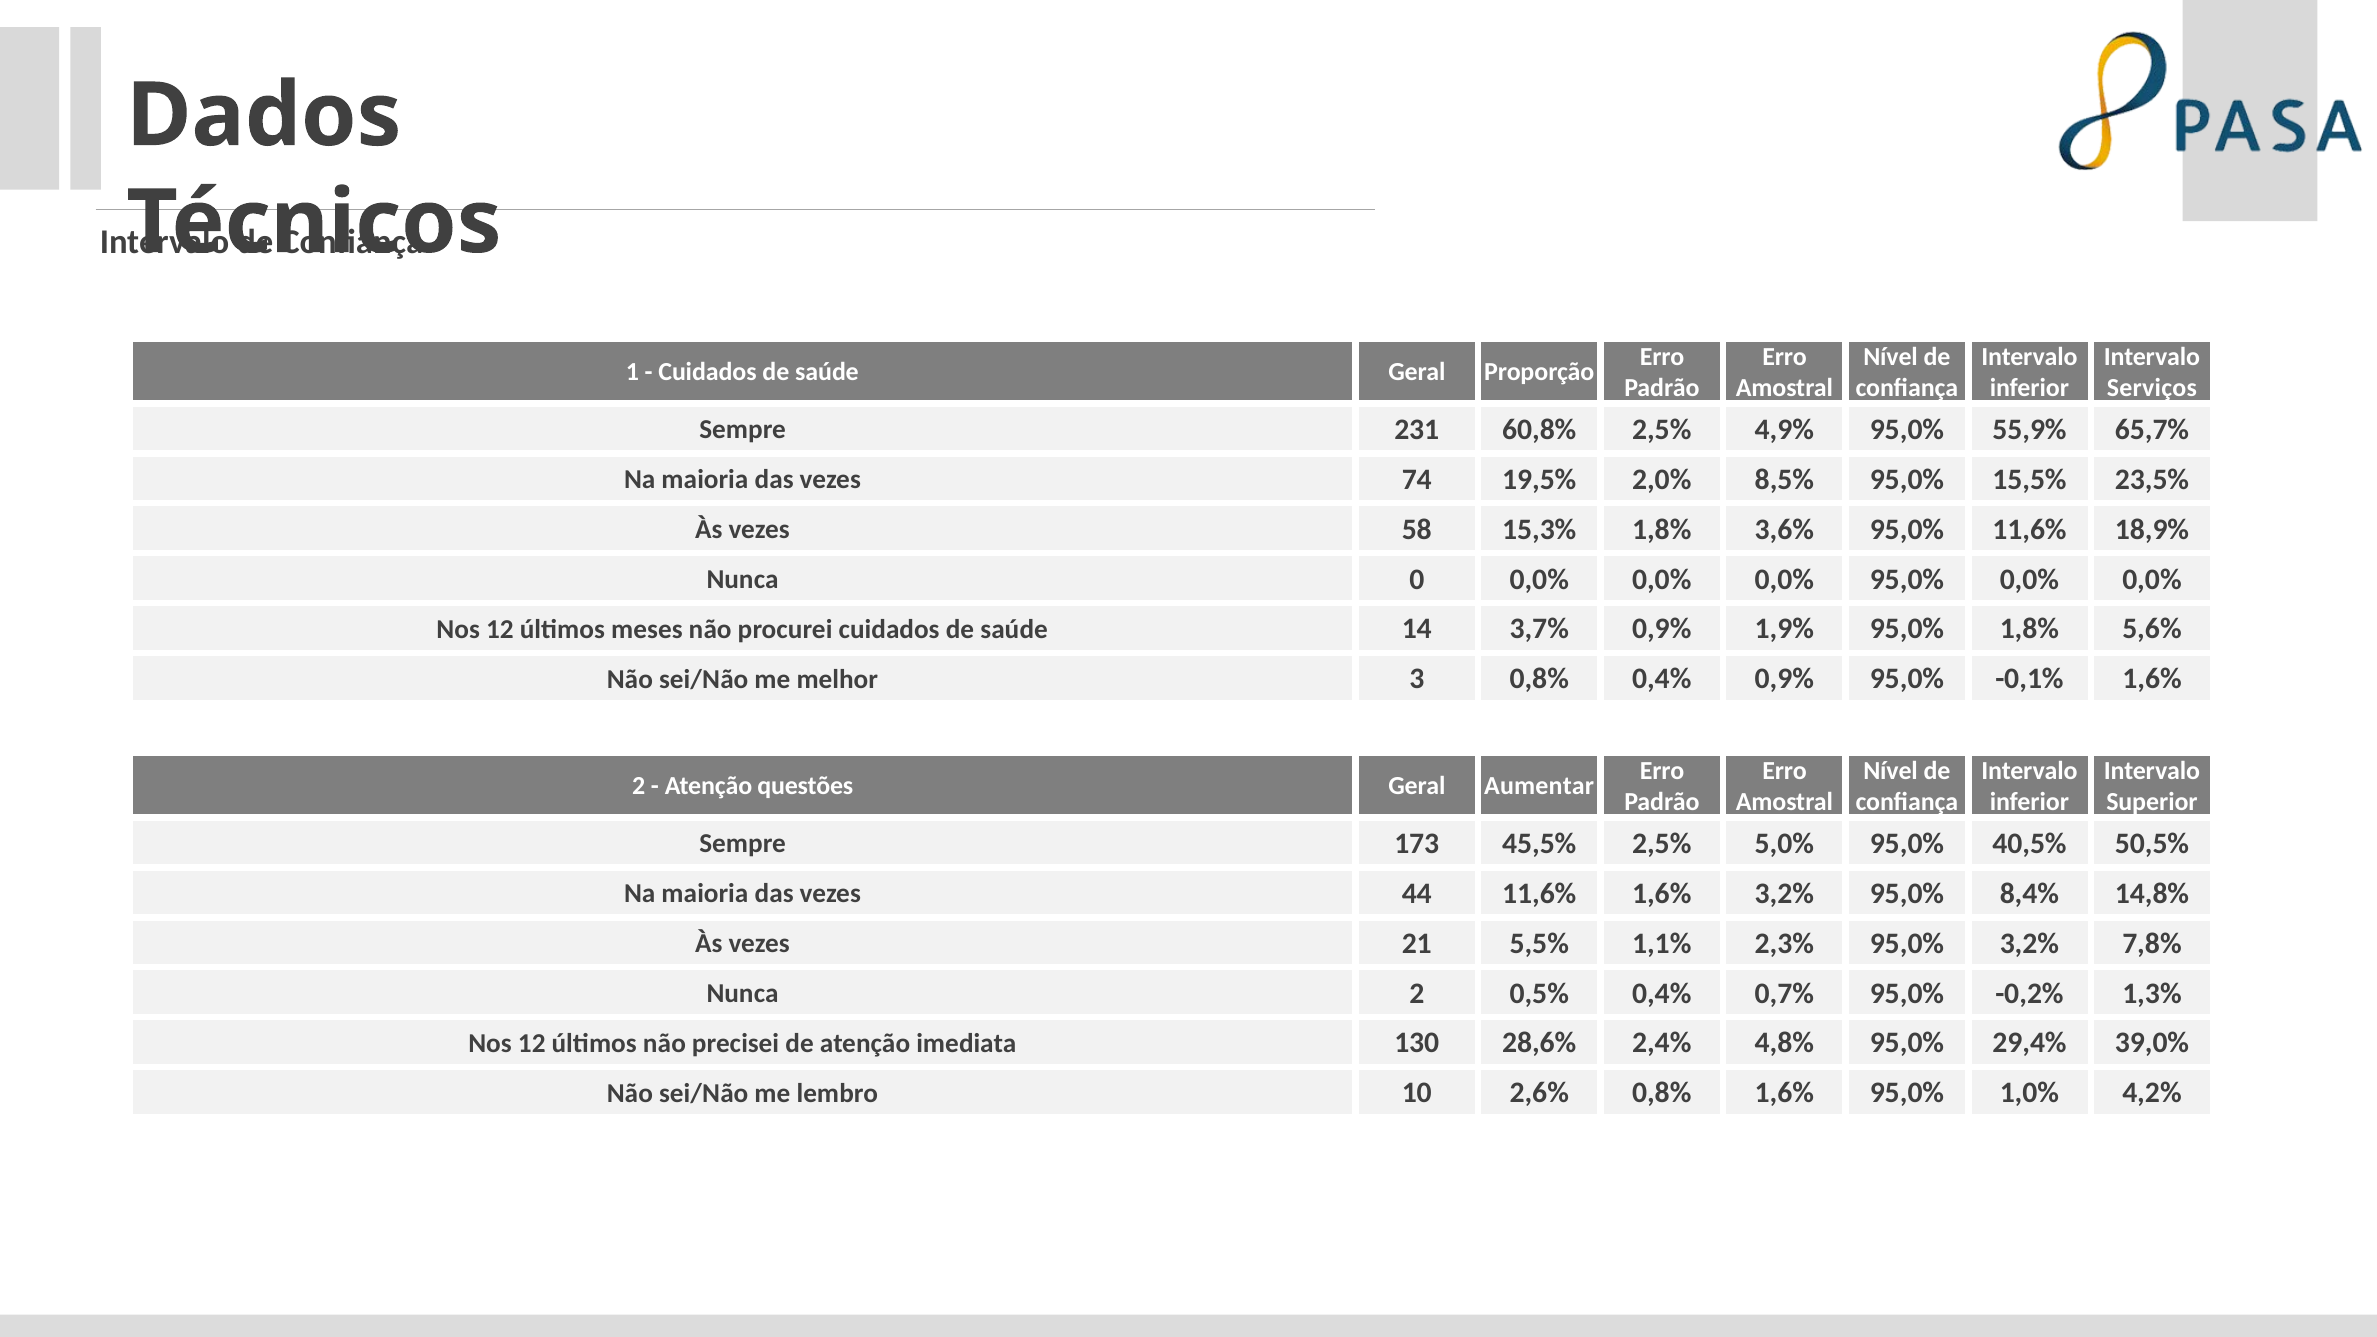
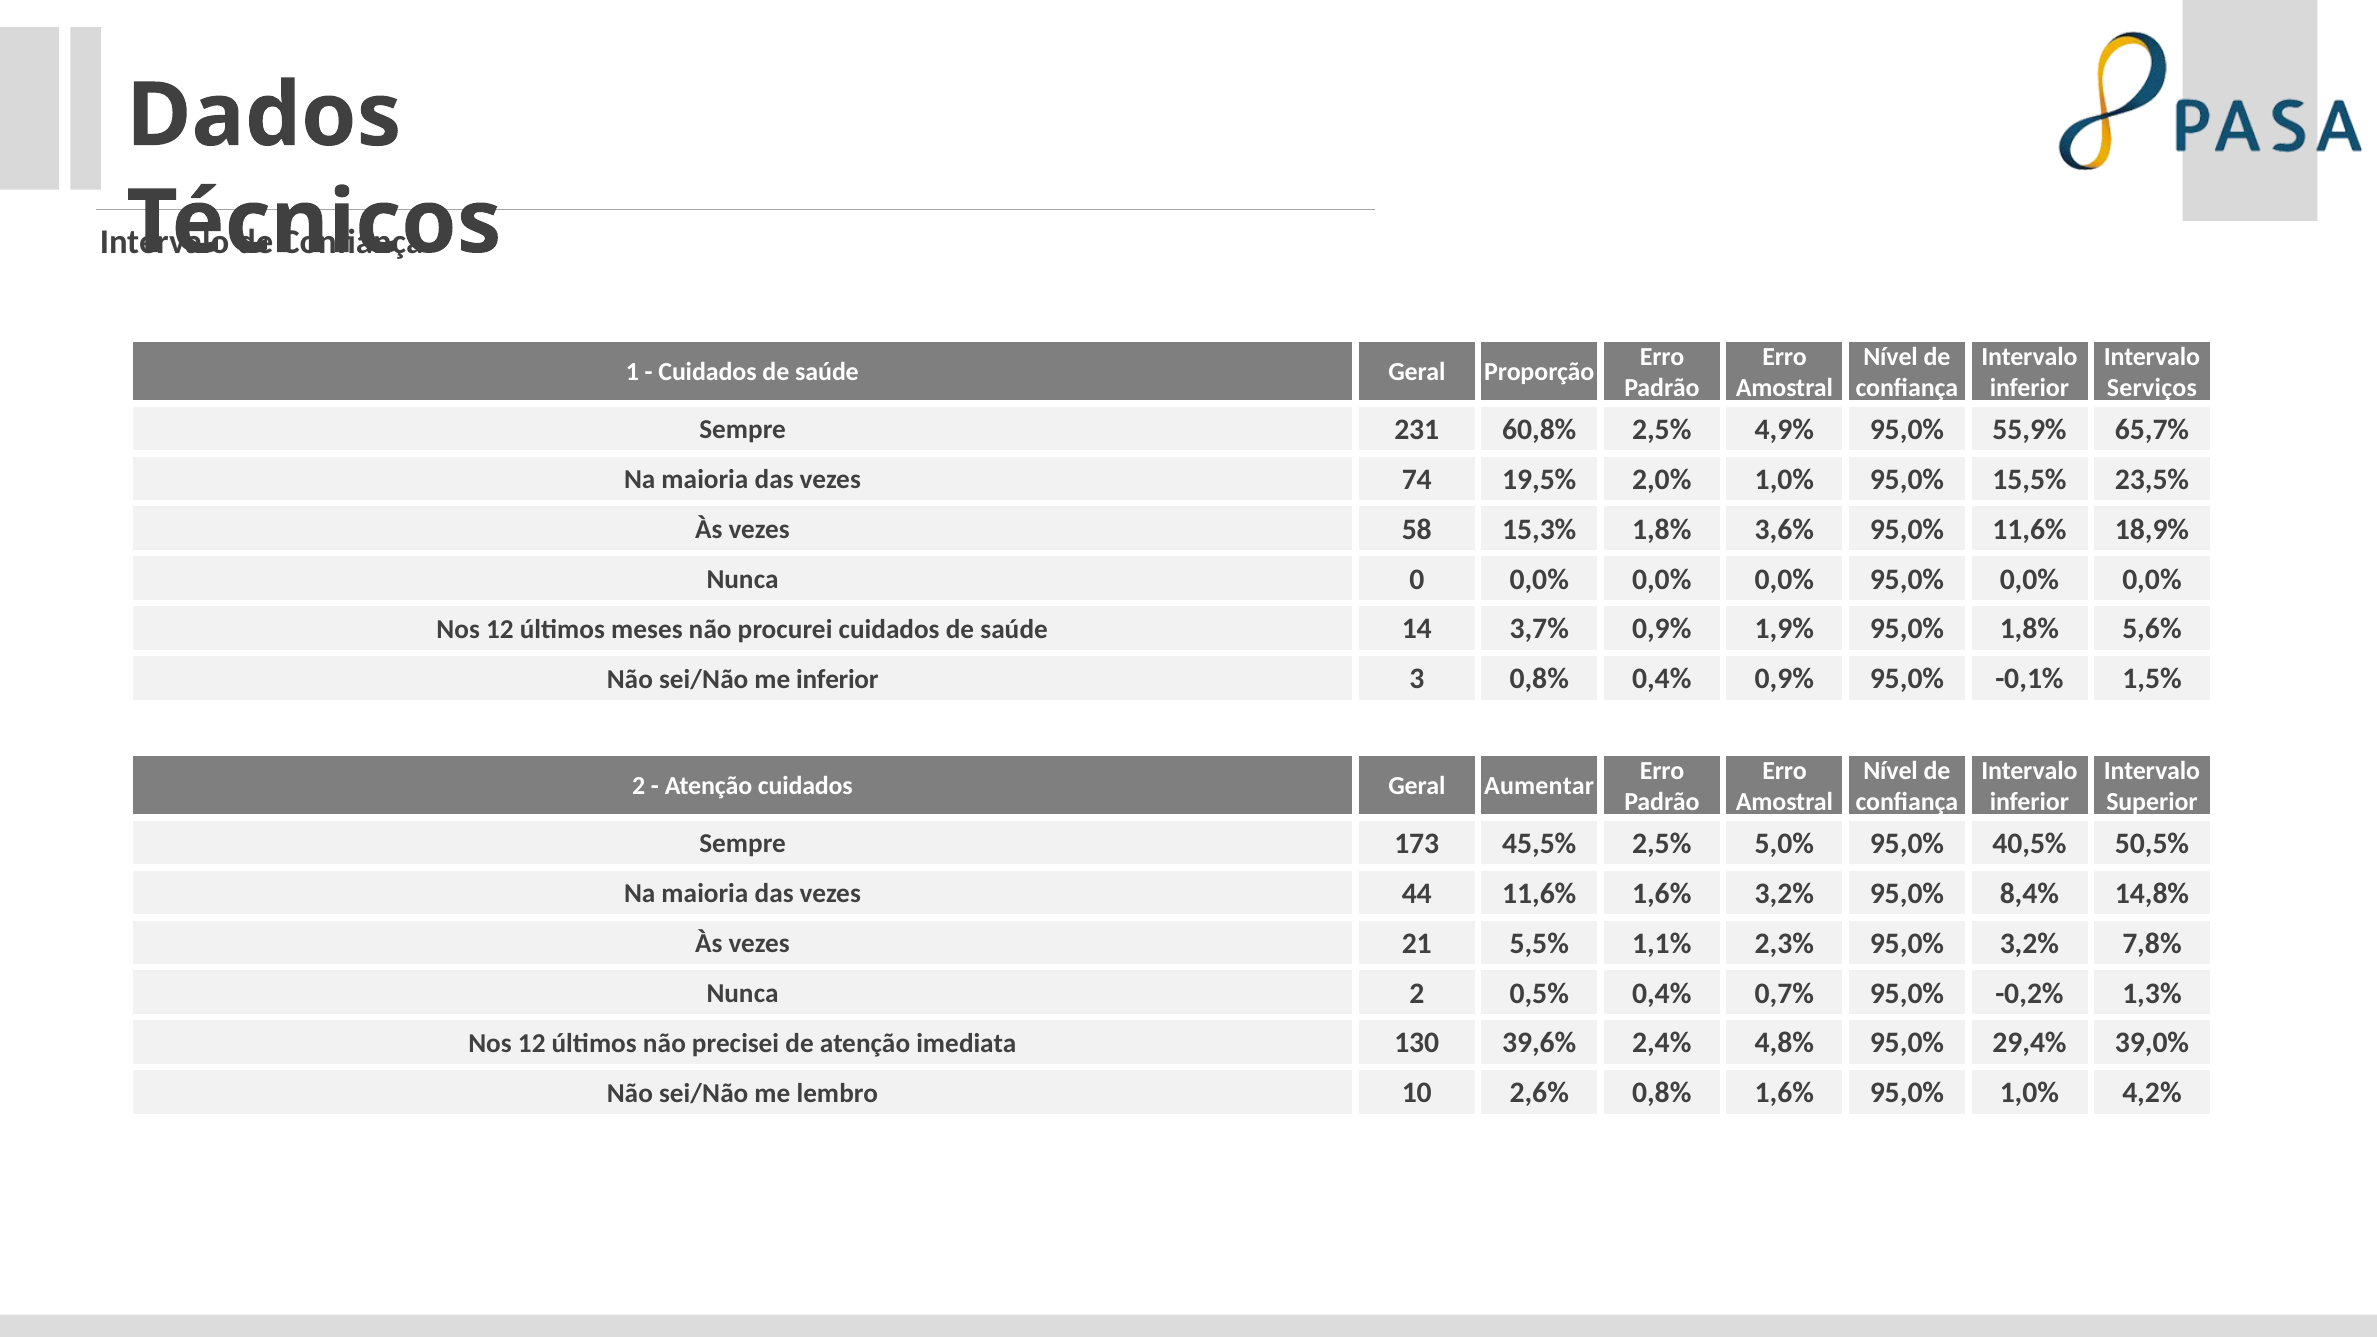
2,0% 8,5%: 8,5% -> 1,0% (1784, 479)
me melhor: melhor -> inferior (837, 679)
-0,1% 1,6%: 1,6% -> 1,5% (2152, 679)
Atenção questões: questões -> cuidados (805, 786)
28,6%: 28,6% -> 39,6% (1539, 1043)
